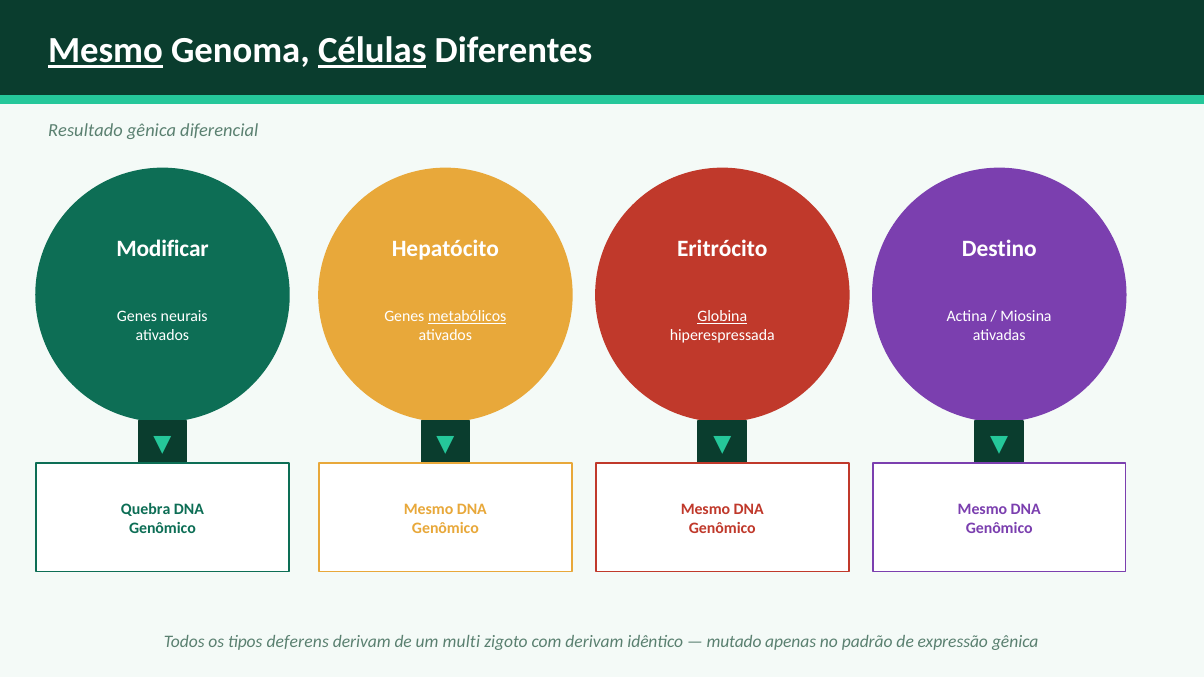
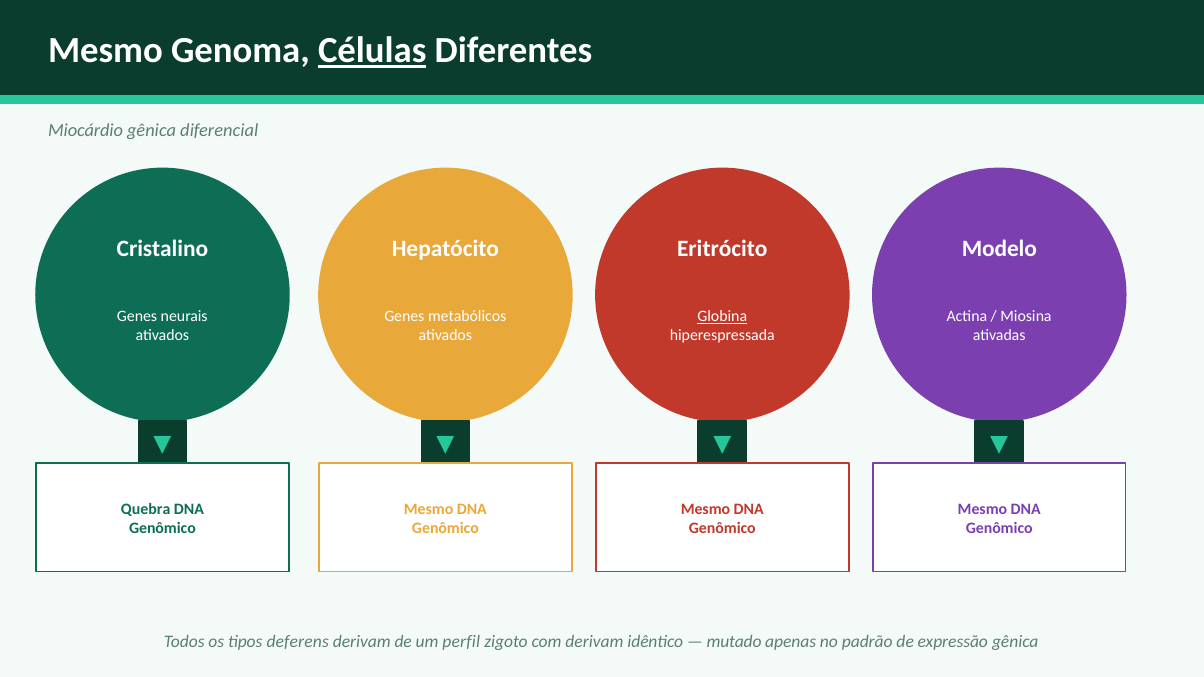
Mesmo underline: present -> none (105, 51)
Resultado: Resultado -> Miocárdio (86, 131)
Modificar: Modificar -> Cristalino (162, 248)
Destino: Destino -> Modelo (999, 248)
metabólicos underline: present -> none (467, 317)
multi: multi -> perfil (461, 642)
